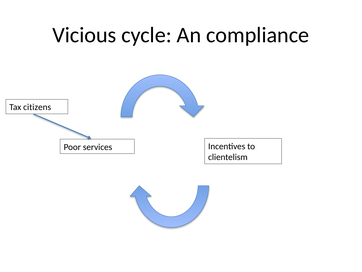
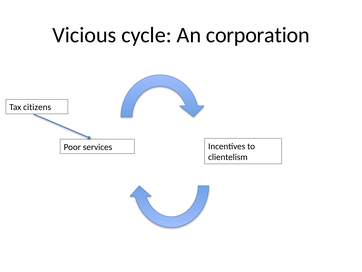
compliance: compliance -> corporation (258, 35)
